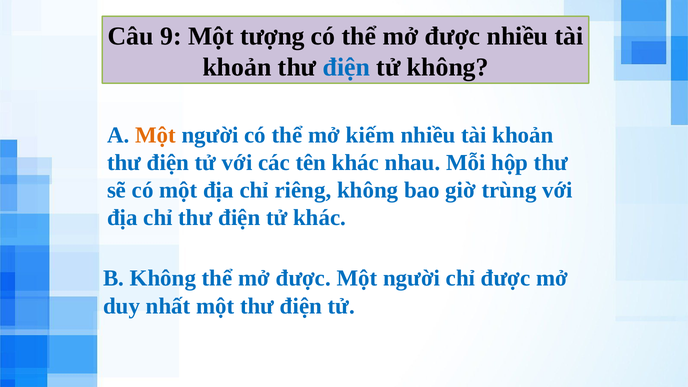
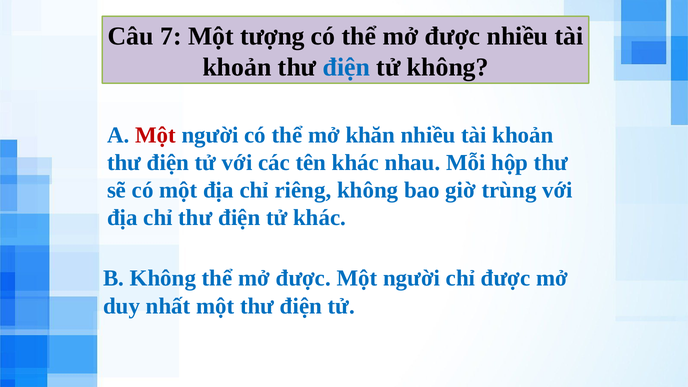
9: 9 -> 7 (171, 36)
Một colour: orange -> red (155, 135)
kiếm: kiếm -> khăn (370, 135)
